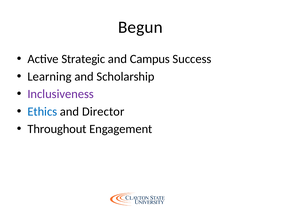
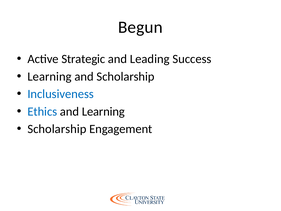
Campus: Campus -> Leading (150, 59)
Inclusiveness colour: purple -> blue (61, 94)
and Director: Director -> Learning (103, 111)
Throughout: Throughout -> Scholarship (57, 129)
